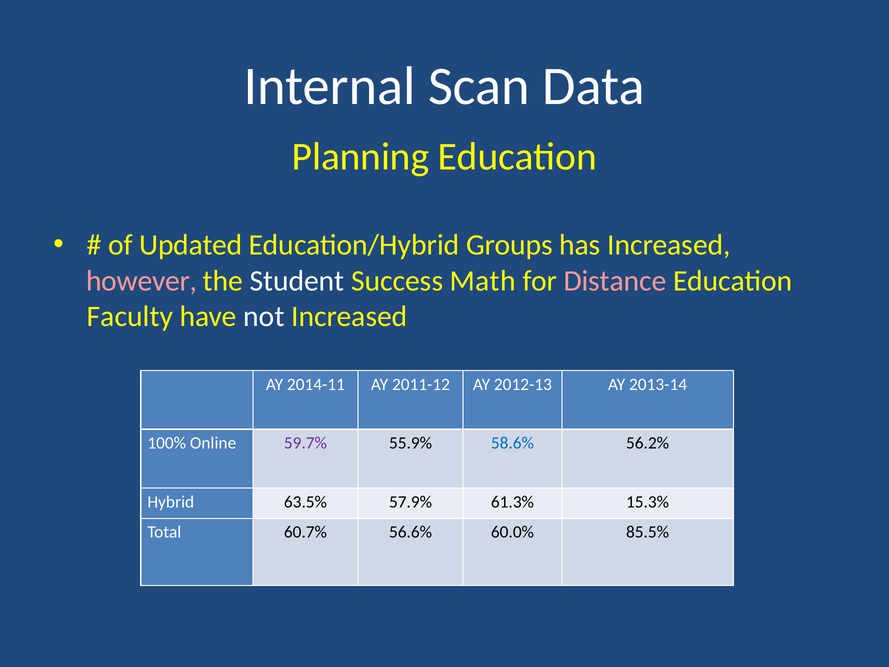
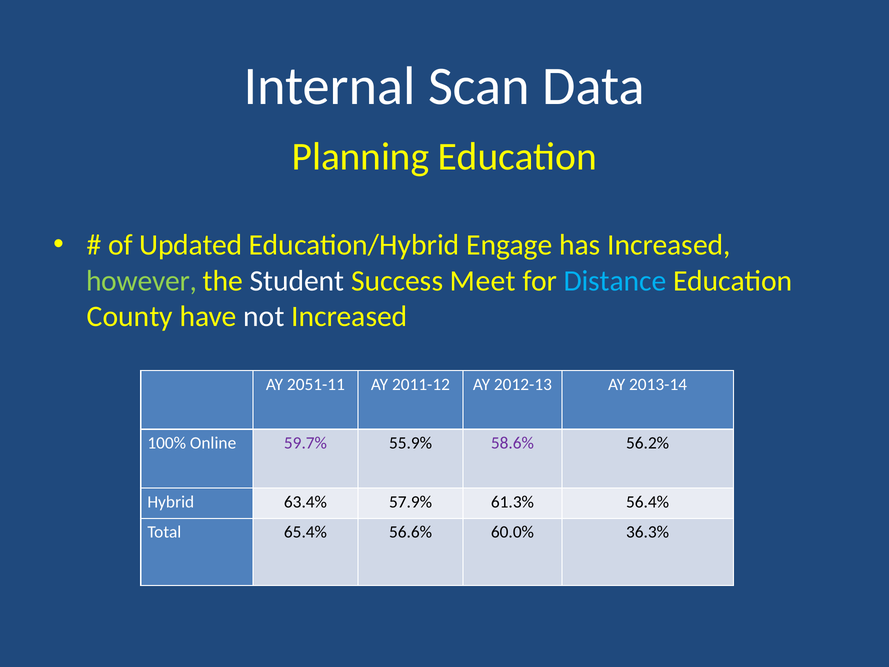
Groups: Groups -> Engage (509, 245)
however colour: pink -> light green (142, 281)
Math: Math -> Meet (483, 281)
Distance colour: pink -> light blue (615, 281)
Faculty: Faculty -> County (130, 316)
2014-11: 2014-11 -> 2051-11 (316, 384)
58.6% colour: blue -> purple (512, 443)
63.5%: 63.5% -> 63.4% (305, 502)
15.3%: 15.3% -> 56.4% (648, 502)
60.7%: 60.7% -> 65.4% (305, 532)
85.5%: 85.5% -> 36.3% (648, 532)
